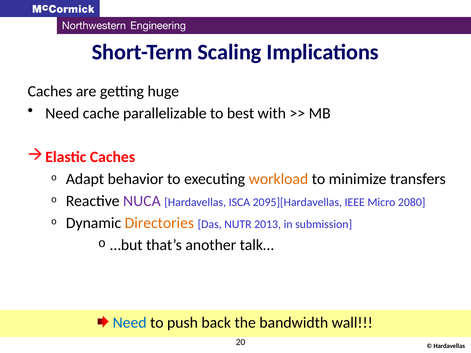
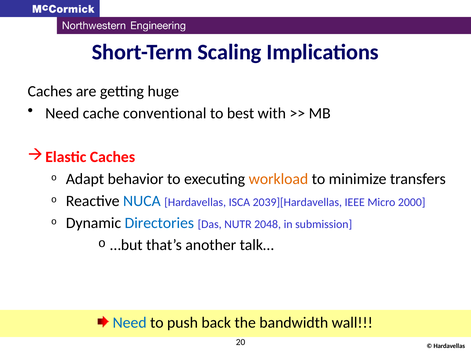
parallelizable: parallelizable -> conventional (165, 113)
NUCA colour: purple -> blue (142, 201)
2095][Hardavellas: 2095][Hardavellas -> 2039][Hardavellas (297, 202)
2080: 2080 -> 2000 (412, 202)
Directories colour: orange -> blue (159, 223)
2013: 2013 -> 2048 (268, 224)
